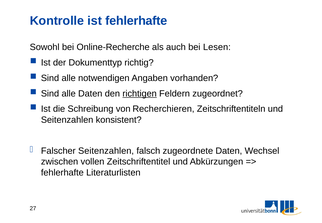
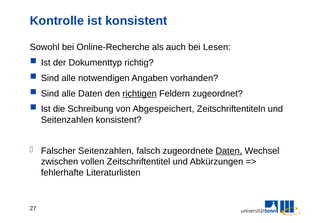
ist fehlerhafte: fehlerhafte -> konsistent (136, 21)
Recherchieren: Recherchieren -> Abgespeichert (163, 109)
Daten underline: none -> present (229, 151)
